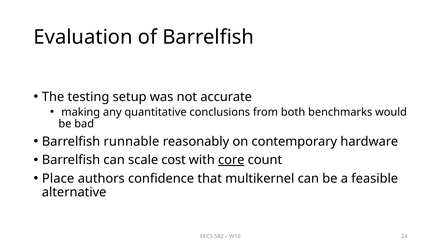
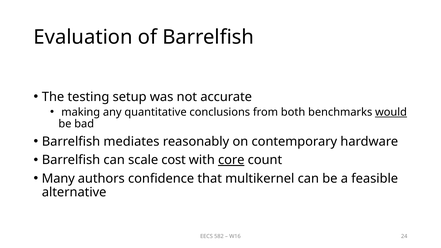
would underline: none -> present (391, 112)
runnable: runnable -> mediates (131, 142)
Place: Place -> Many (58, 178)
